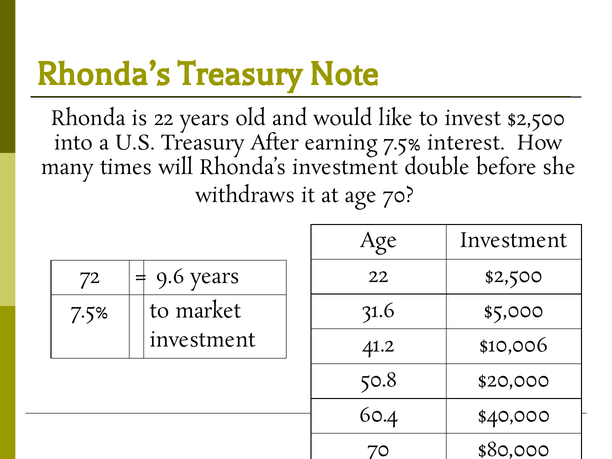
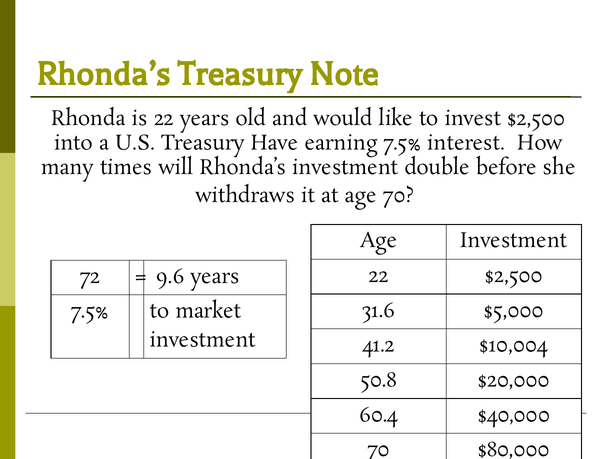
After: After -> Have (275, 143)
$10,006: $10,006 -> $10,004 (514, 345)
